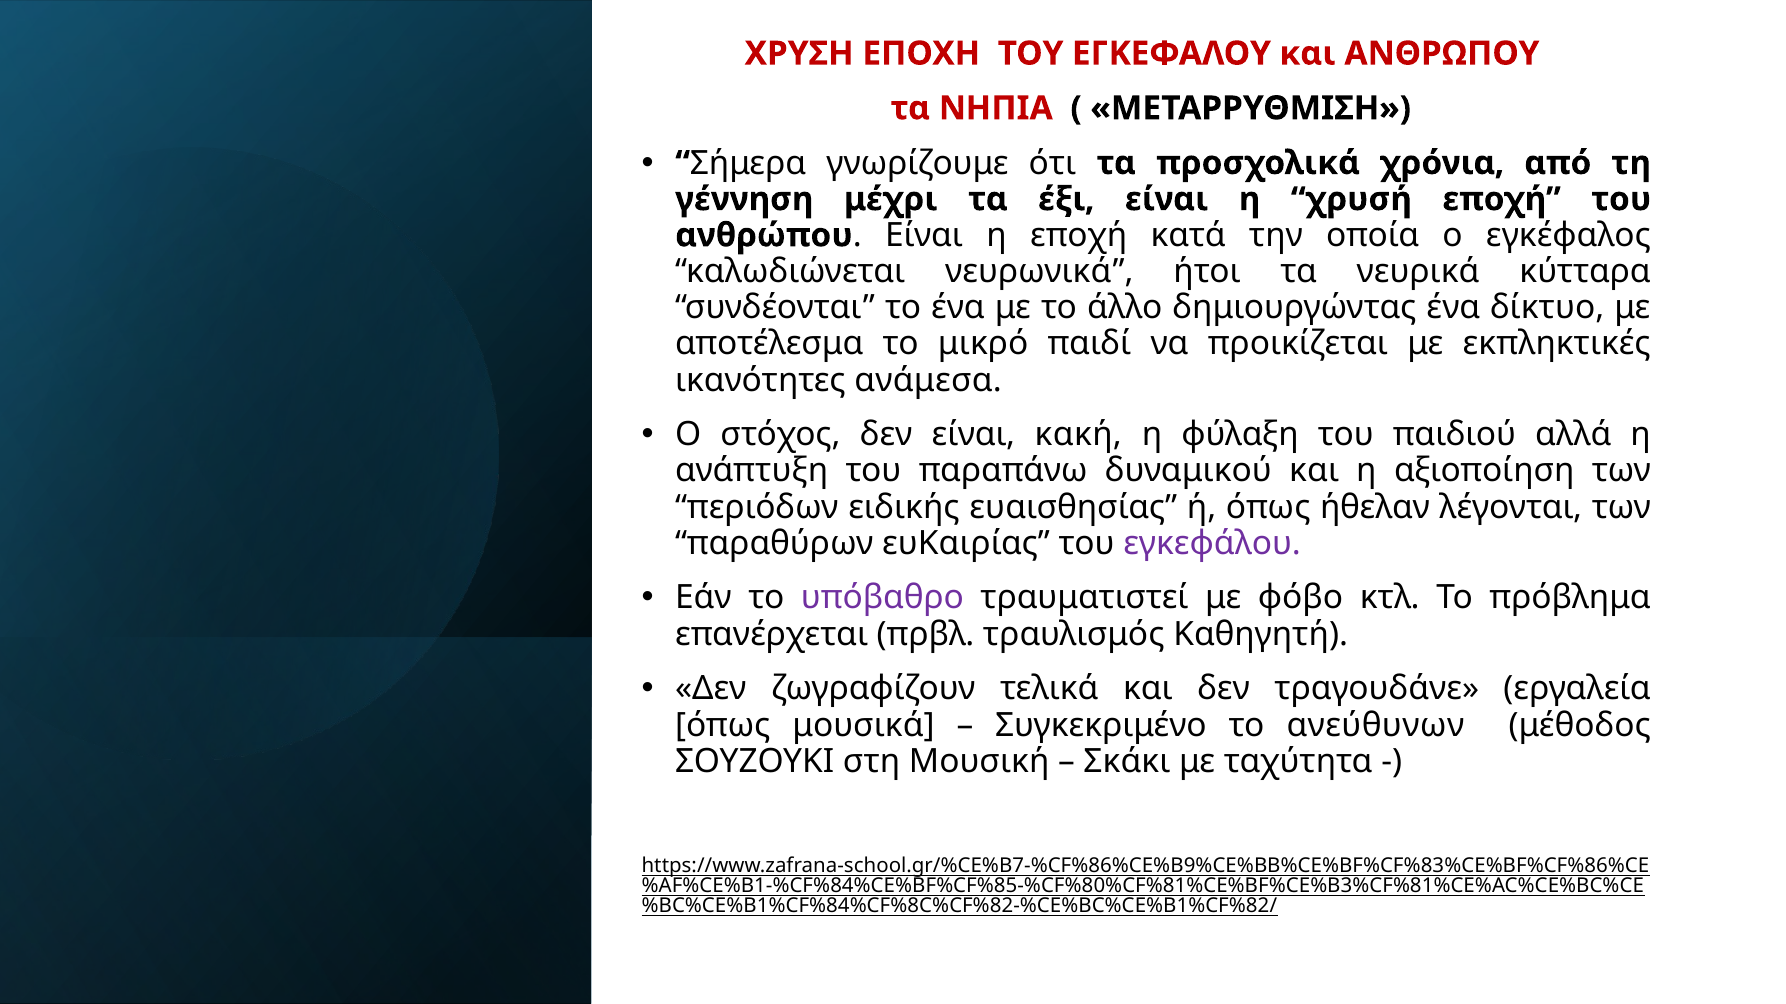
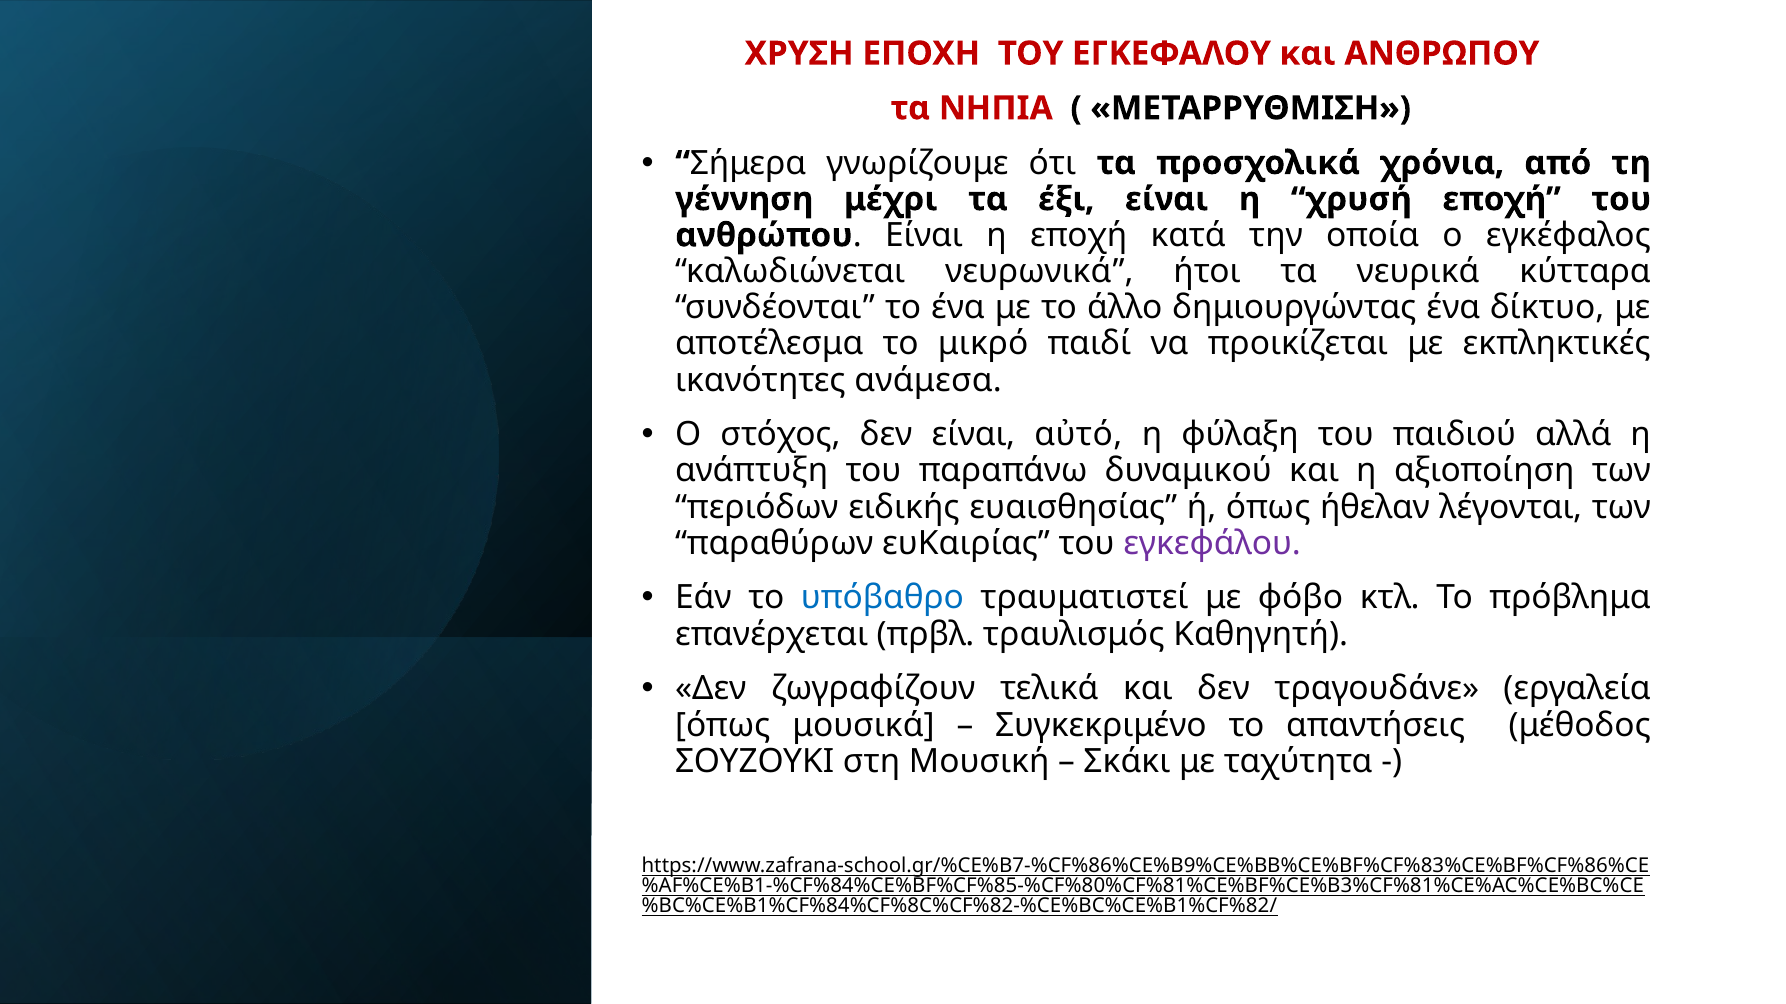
κακή: κακή -> αὐτό (1078, 435)
υπόβαθρο colour: purple -> blue (882, 598)
ανεύθυνων: ανεύθυνων -> απαντήσεις (1376, 725)
